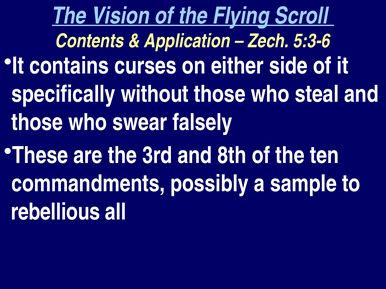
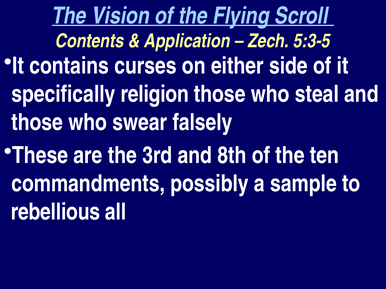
5:3-6: 5:3-6 -> 5:3-5 (312, 41)
without: without -> religion (155, 94)
